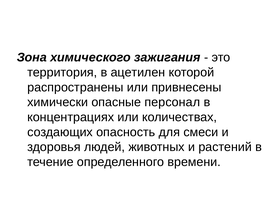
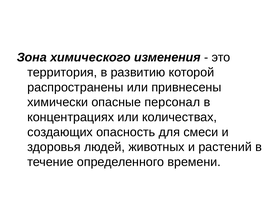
зажигания: зажигания -> изменения (167, 57)
ацетилен: ацетилен -> развитию (138, 72)
